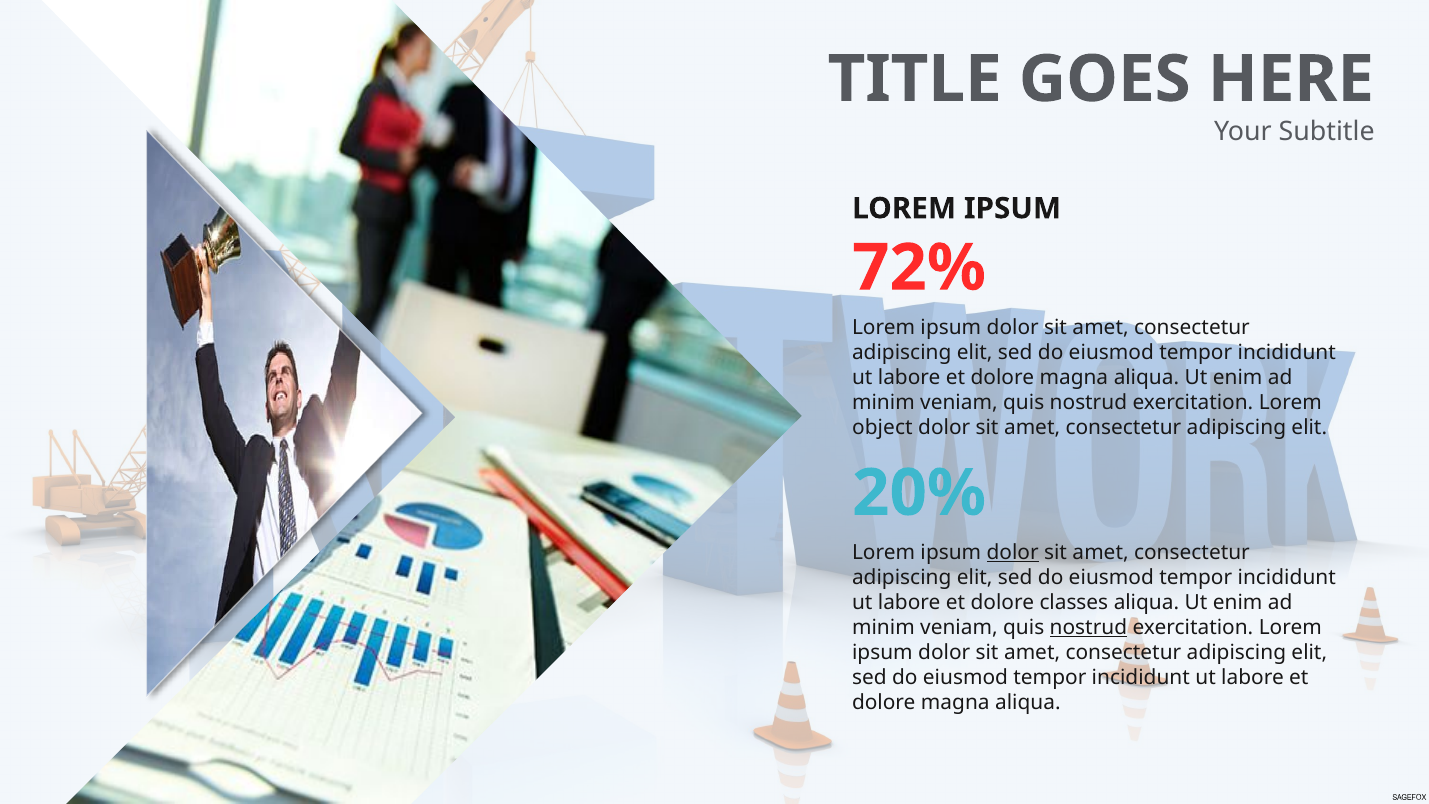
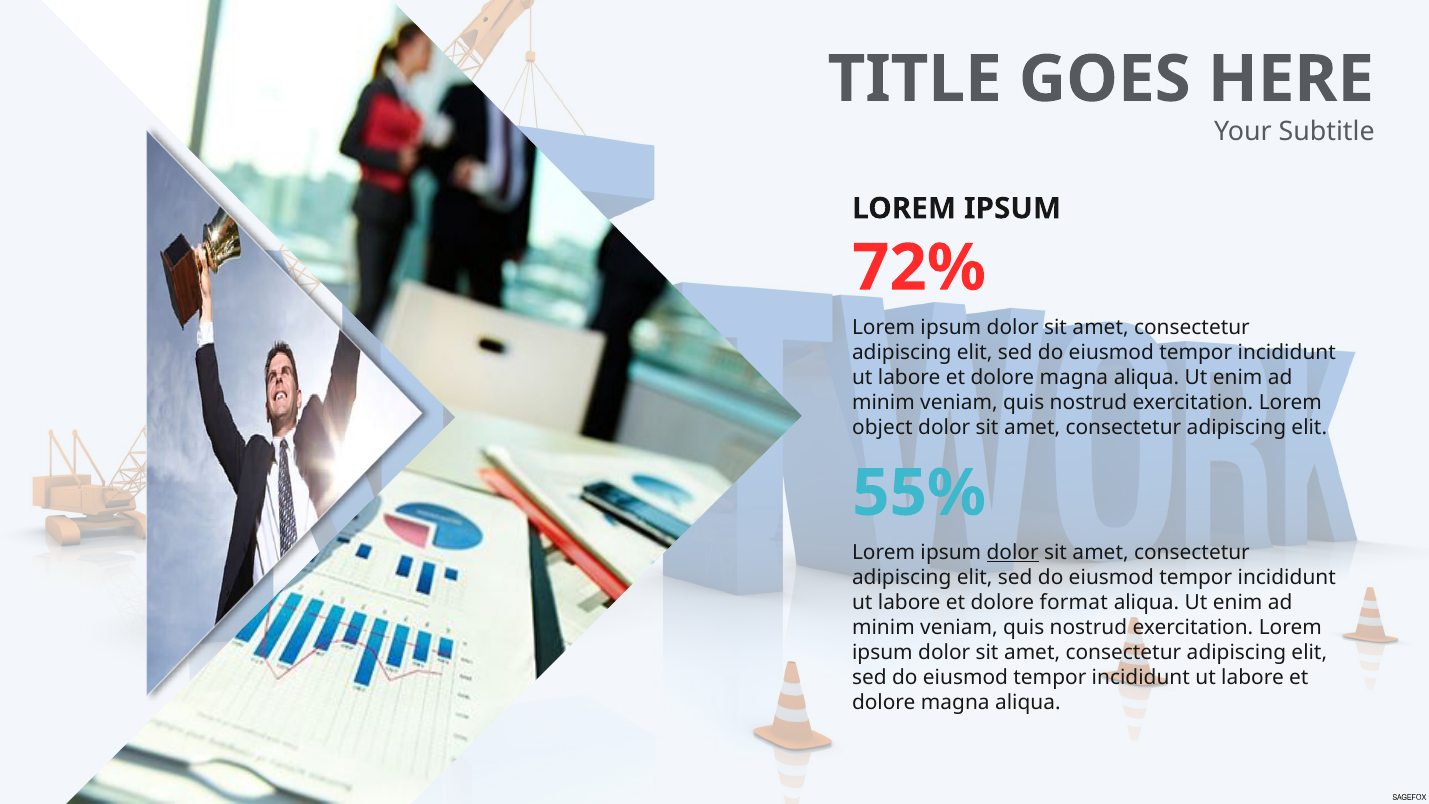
20%: 20% -> 55% (919, 493)
classes: classes -> format (1074, 603)
nostrud underline: present -> none (1088, 628)
